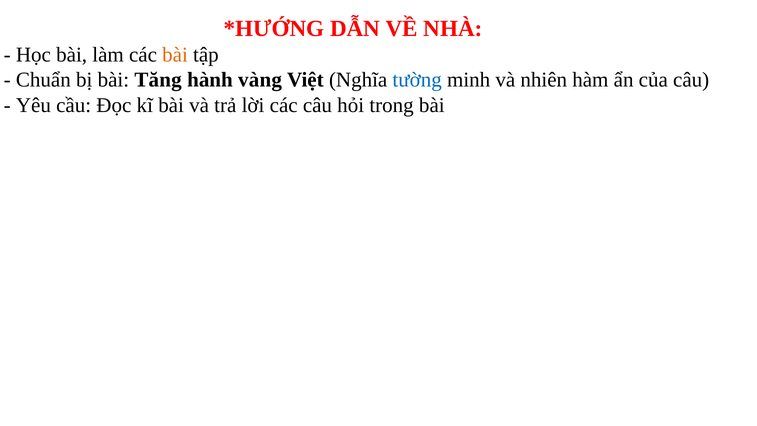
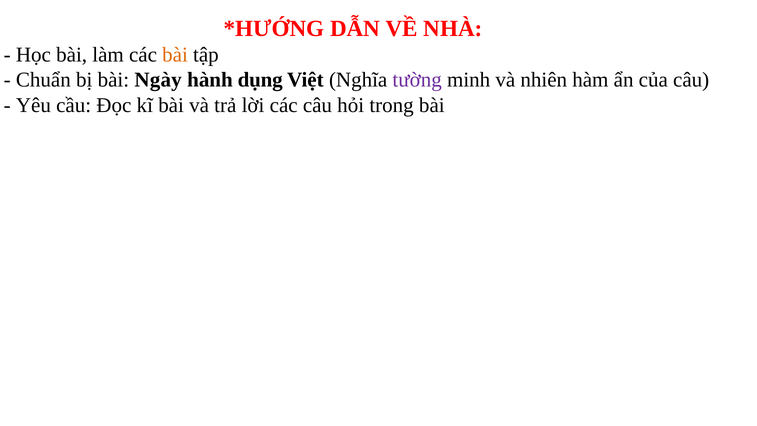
Tăng: Tăng -> Ngày (158, 80)
vàng: vàng -> dụng (260, 80)
tường colour: blue -> purple (417, 80)
